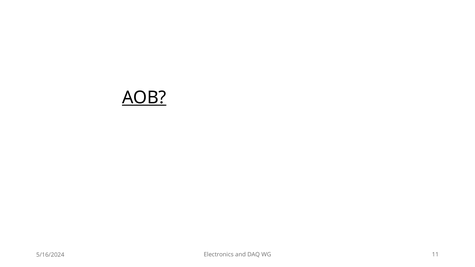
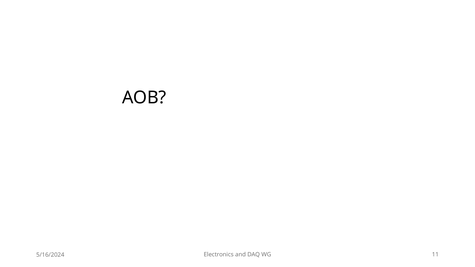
AOB underline: present -> none (144, 98)
